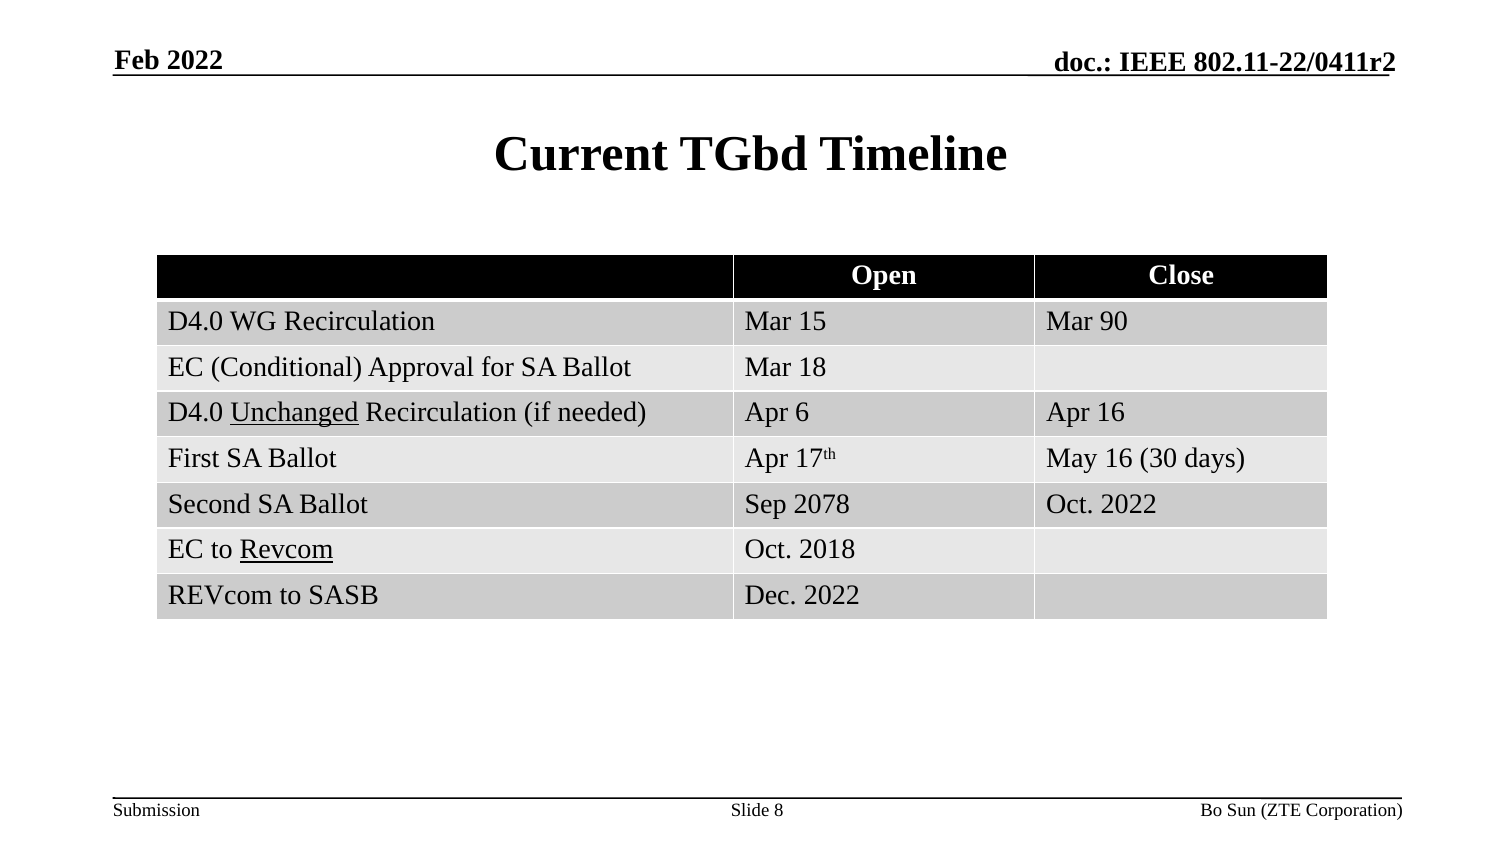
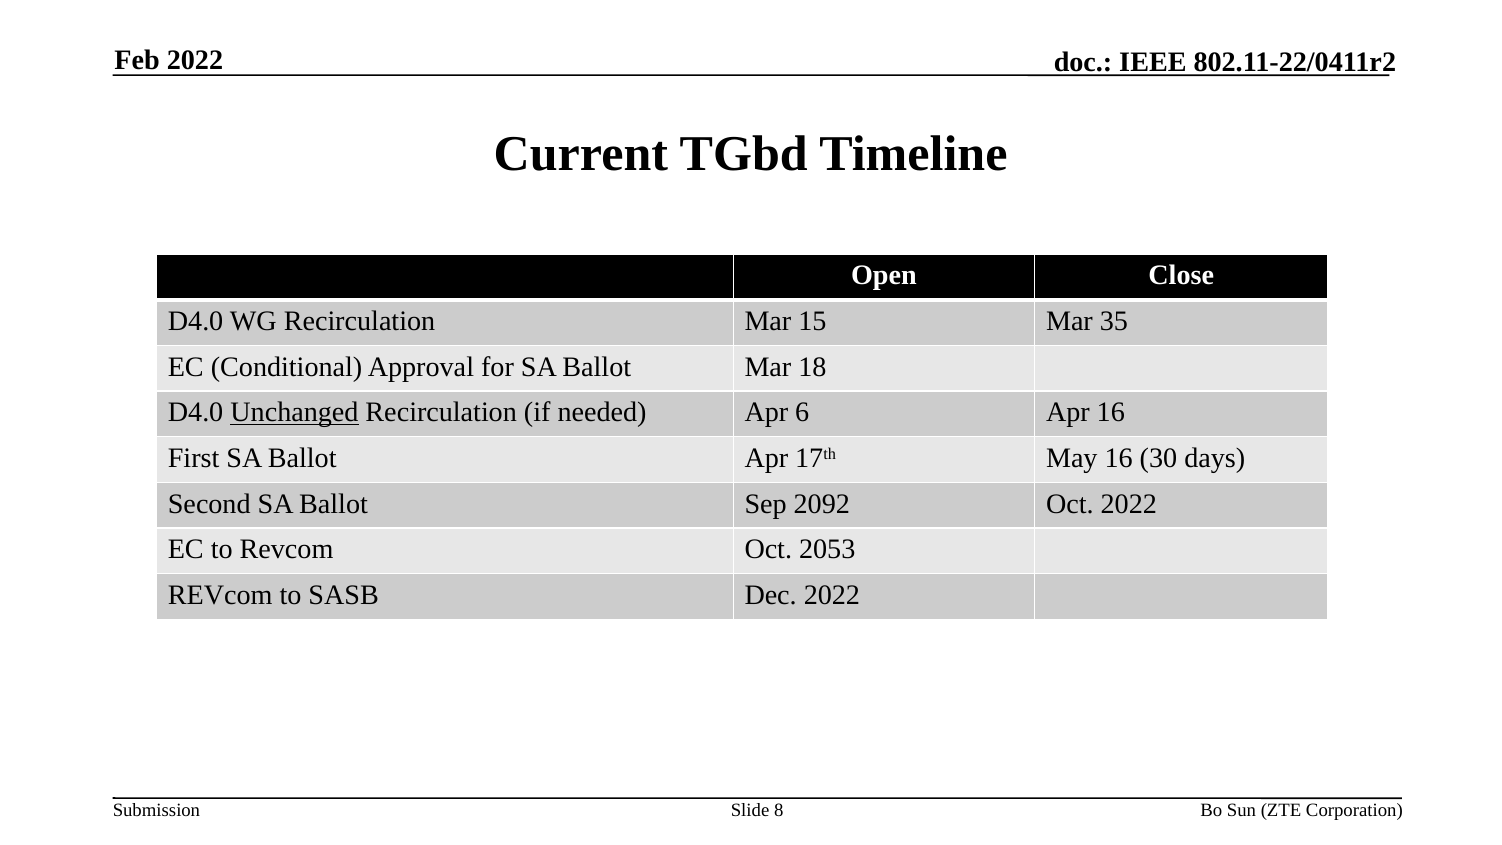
90: 90 -> 35 (1114, 321)
2078: 2078 -> 2092 (822, 504)
Revcom underline: present -> none (287, 549)
2018: 2018 -> 2053 (827, 549)
